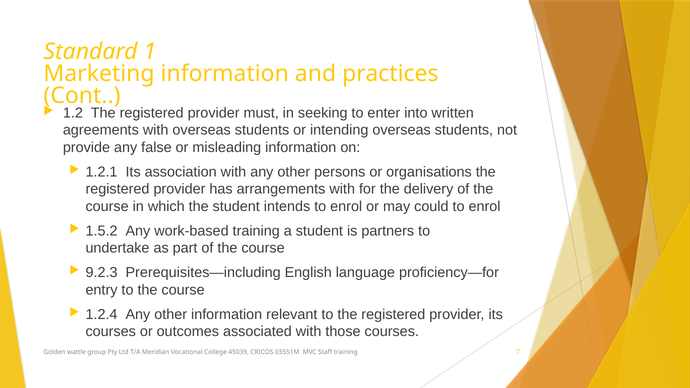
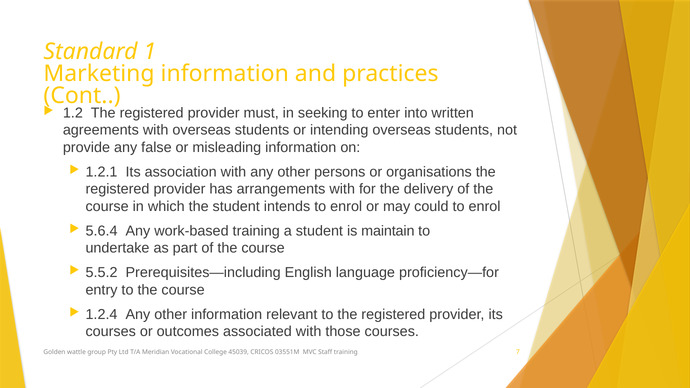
1.5.2: 1.5.2 -> 5.6.4 (102, 231)
partners: partners -> maintain (388, 231)
9.2.3: 9.2.3 -> 5.5.2 (102, 273)
